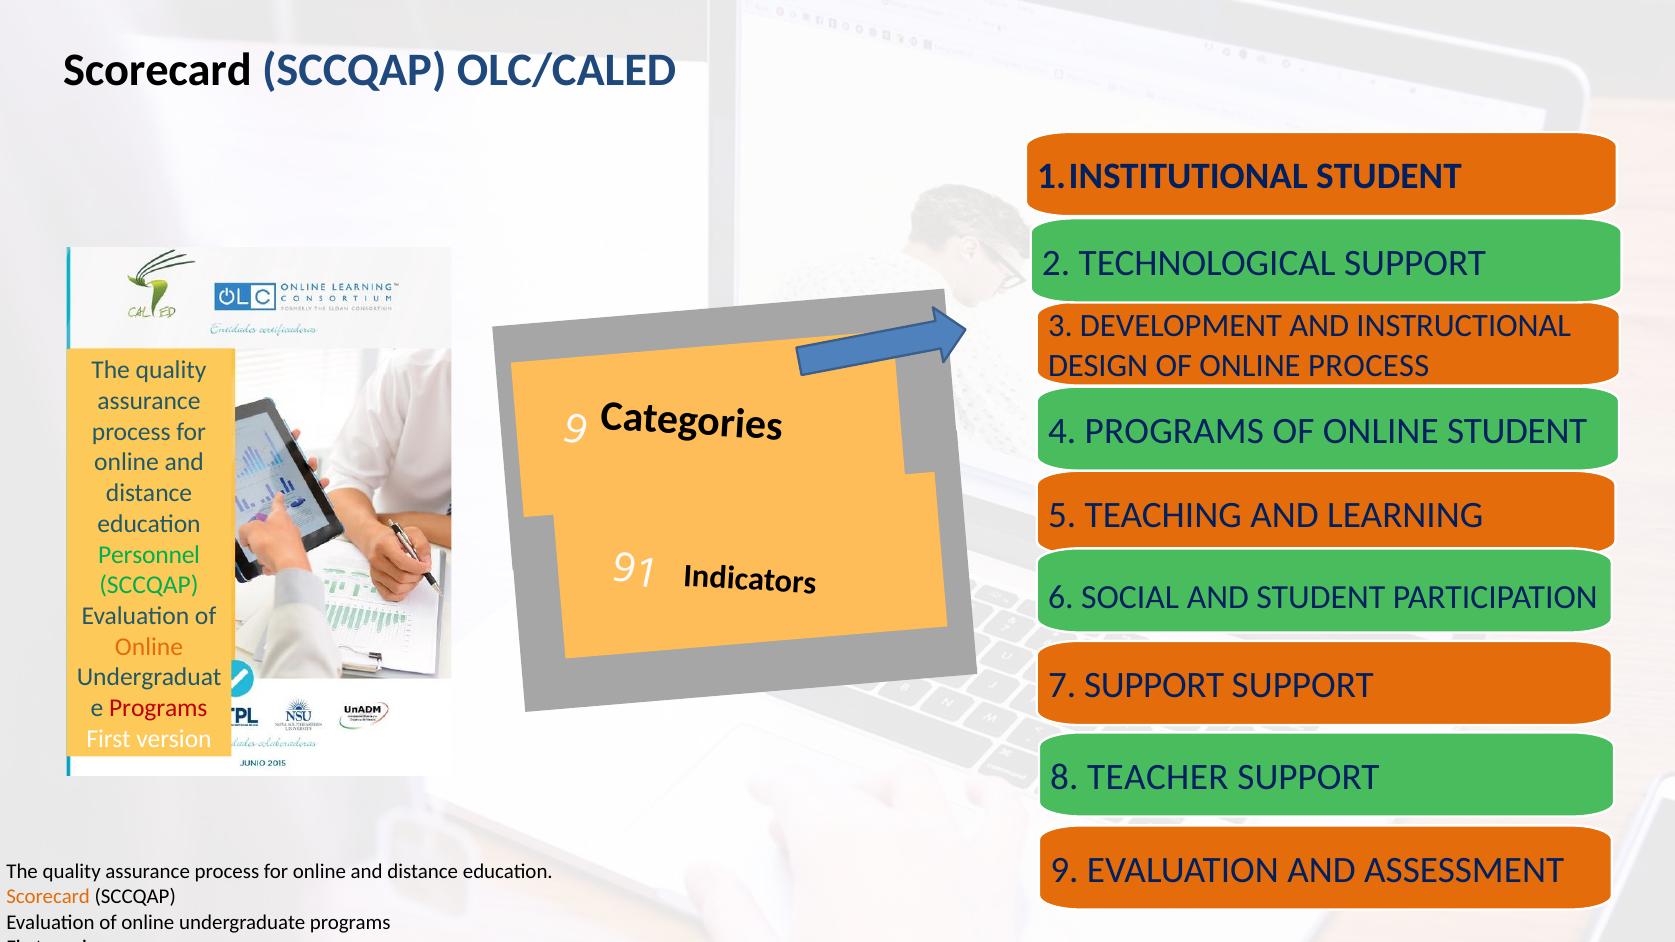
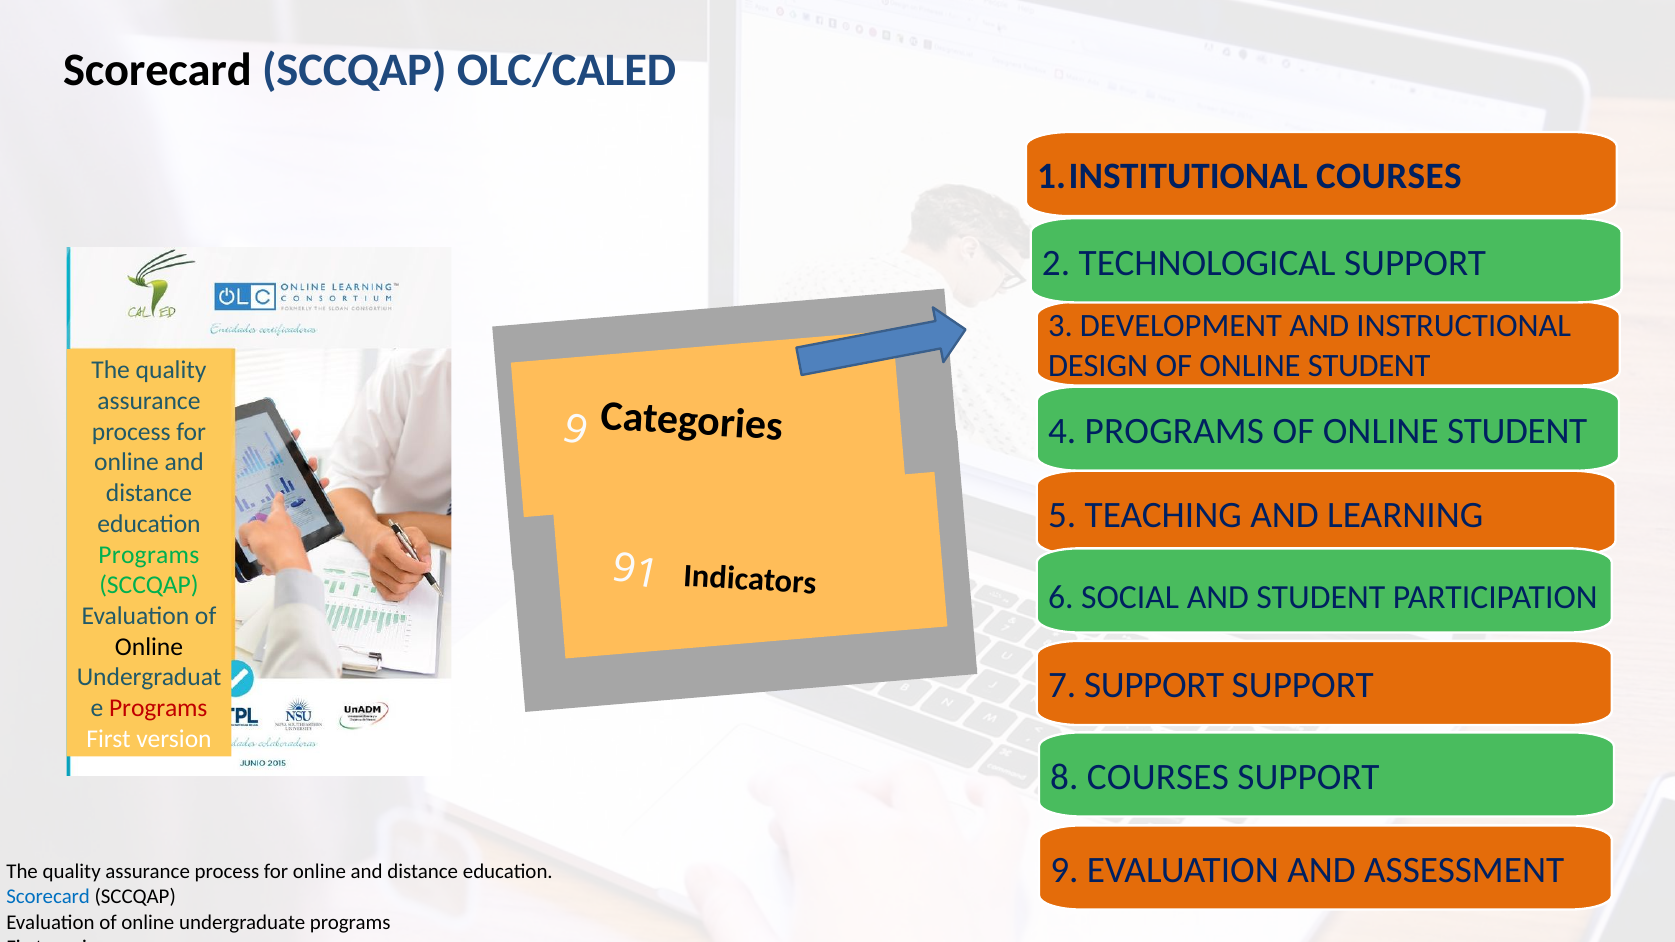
STUDENT: STUDENT -> COURSES (1389, 177)
DESIGN OF ONLINE PROCESS: PROCESS -> STUDENT (1369, 365)
Personnel: Personnel -> Programs (149, 555)
Online colour: orange -> black (149, 647)
8 TEACHER: TEACHER -> COURSES (1158, 777)
Scorecard colour: orange -> blue (48, 897)
